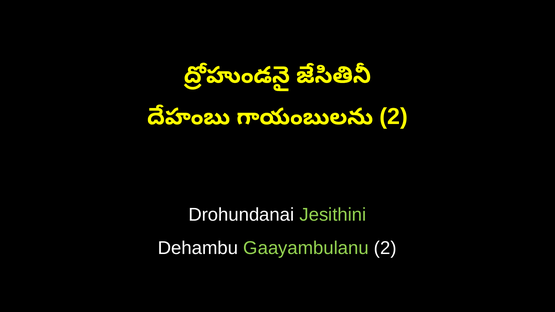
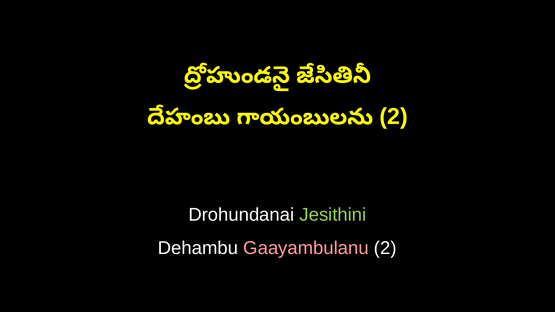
Gaayambulanu colour: light green -> pink (306, 248)
